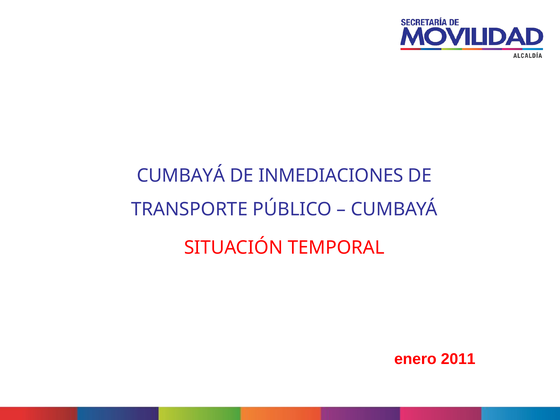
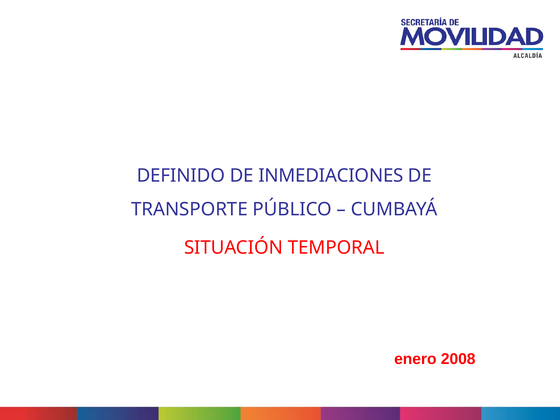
CUMBAYÁ: CUMBAYÁ -> DEFINIDO (181, 176)
2011: 2011 -> 2008 (458, 359)
